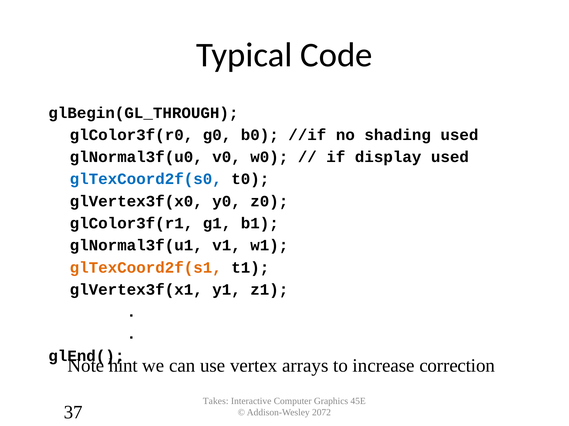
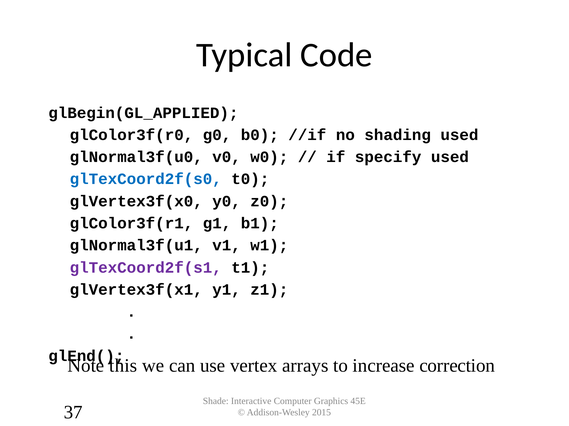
glBegin(GL_THROUGH: glBegin(GL_THROUGH -> glBegin(GL_APPLIED (143, 113)
display: display -> specify (388, 157)
glTexCoord2f(s1 colour: orange -> purple (146, 268)
hint: hint -> this (123, 366)
Takes: Takes -> Shade (216, 402)
2072: 2072 -> 2015 (322, 413)
